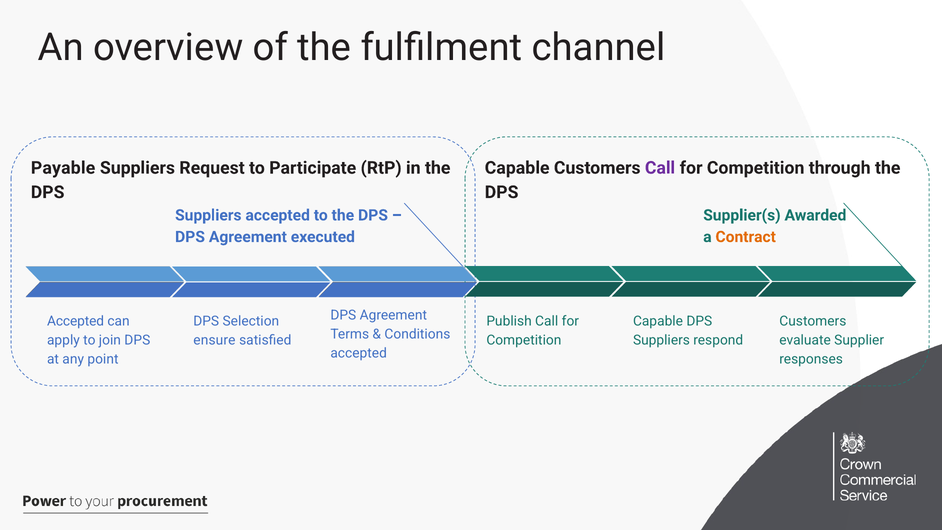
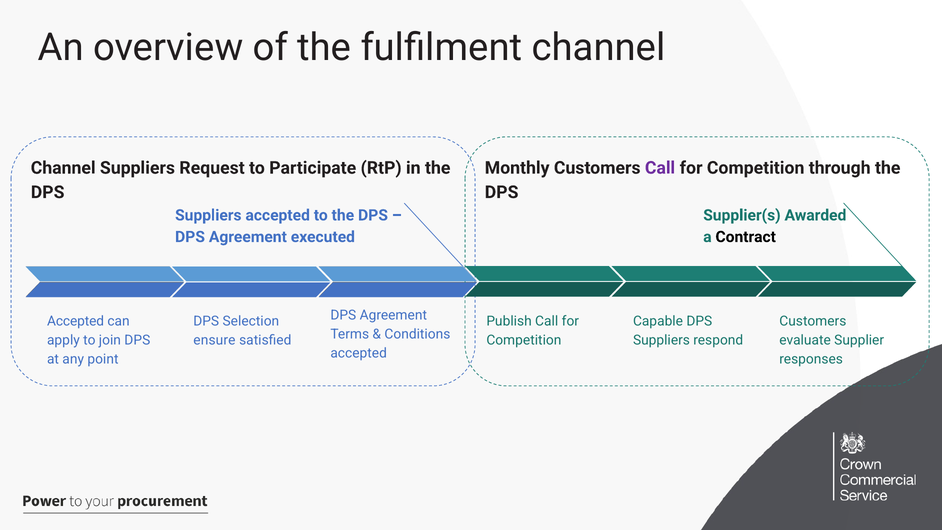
Payable: Payable -> Channel (63, 168)
Capable: Capable -> Monthly (517, 168)
Contract colour: orange -> black (746, 237)
